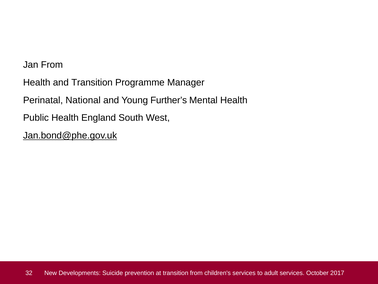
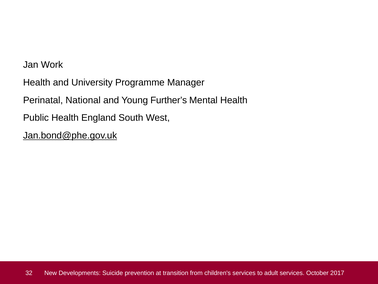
Jan From: From -> Work (52, 65)
and Transition: Transition -> University (92, 82)
